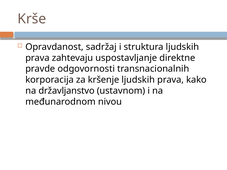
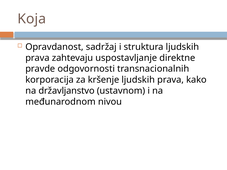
Krše: Krše -> Koja (32, 19)
